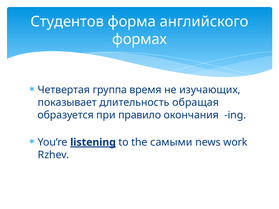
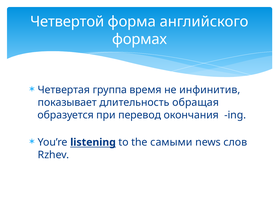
Студентов: Студентов -> Четвертой (67, 22)
изучающих: изучающих -> инфинитив (210, 90)
правило: правило -> перевод (140, 115)
listening underline: present -> none (93, 142)
work: work -> слов (235, 142)
